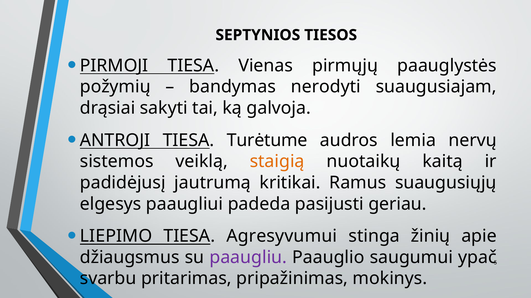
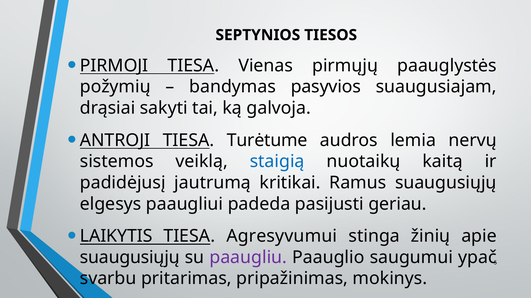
nerodyti: nerodyti -> pasyvios (326, 87)
staigią colour: orange -> blue (277, 162)
LIEPIMO: LIEPIMO -> LAIKYTIS (116, 237)
džiaugsmus: džiaugsmus -> suaugusiųjų (130, 258)
